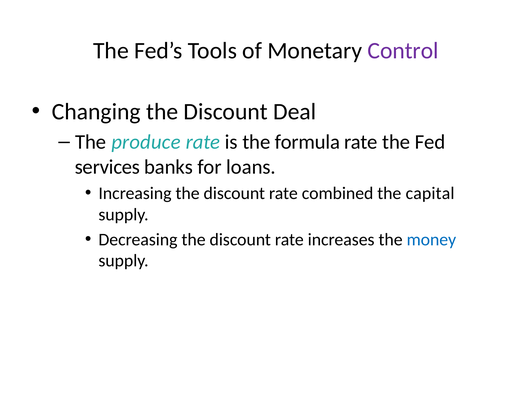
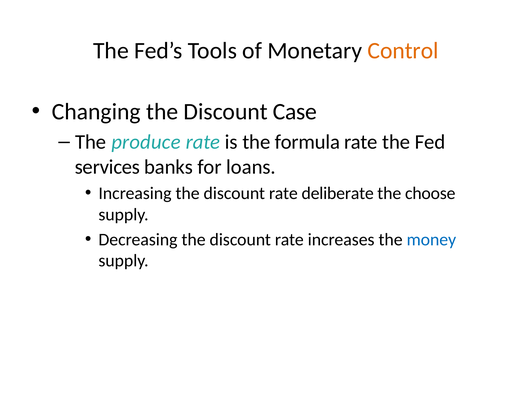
Control colour: purple -> orange (403, 51)
Deal: Deal -> Case (295, 112)
combined: combined -> deliberate (338, 193)
capital: capital -> choose (430, 193)
